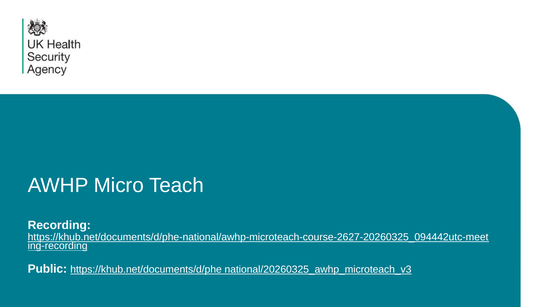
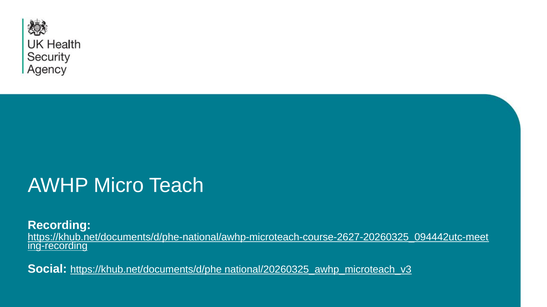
Public: Public -> Social (47, 270)
